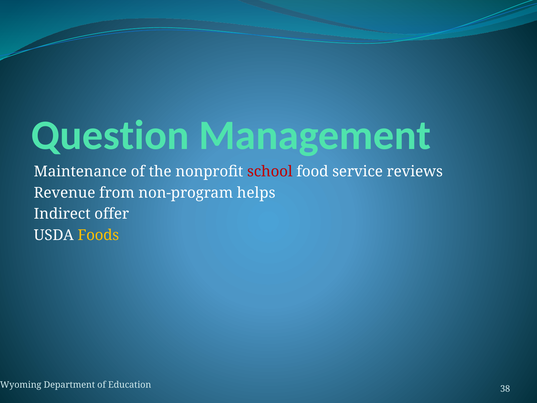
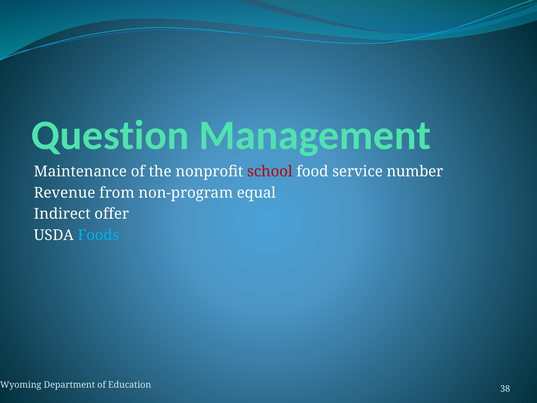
reviews: reviews -> number (415, 171)
helps: helps -> equal (256, 193)
Foods colour: yellow -> light blue (98, 235)
